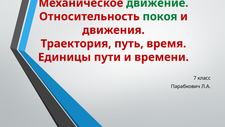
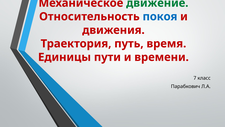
покоя colour: green -> blue (160, 17)
